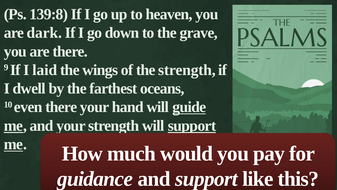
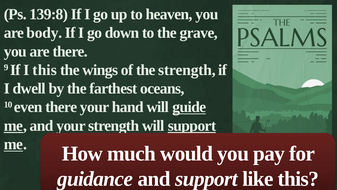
dark: dark -> body (44, 33)
I laid: laid -> this (45, 70)
